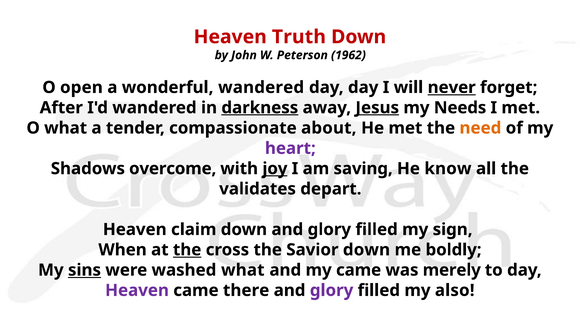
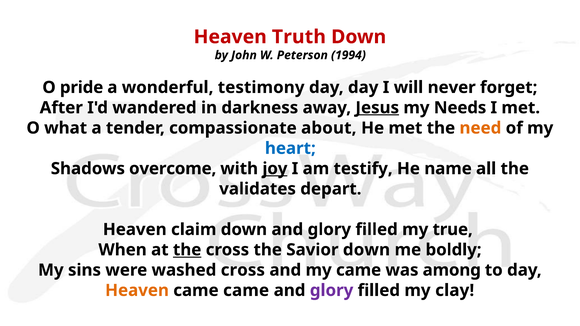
1962: 1962 -> 1994 (348, 55)
open: open -> pride (82, 87)
wonderful wandered: wandered -> testimony (261, 87)
never underline: present -> none (452, 87)
darkness underline: present -> none (260, 108)
heart colour: purple -> blue (290, 148)
saving: saving -> testify (363, 169)
know: know -> name (448, 169)
sign: sign -> true (453, 230)
sins underline: present -> none (84, 270)
washed what: what -> cross (243, 270)
merely: merely -> among (452, 270)
Heaven colour: purple -> orange (137, 291)
came there: there -> came (246, 291)
also: also -> clay (455, 291)
